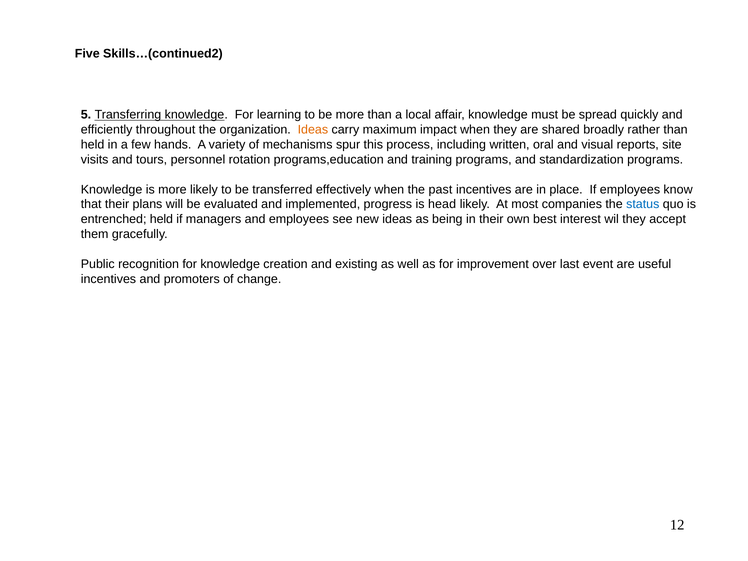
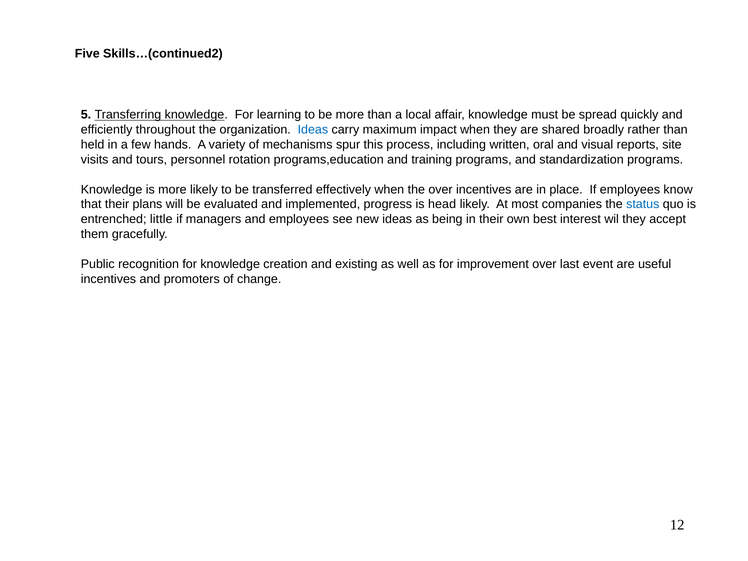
Ideas colour: orange -> blue (313, 130)
the past: past -> over (441, 189)
entrenched held: held -> little (161, 219)
